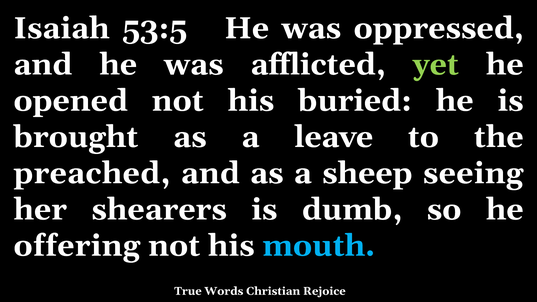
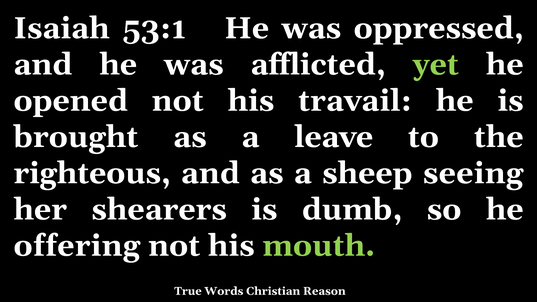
53:5: 53:5 -> 53:1 (154, 28)
buried: buried -> travail (355, 101)
preached: preached -> righteous (92, 173)
mouth colour: light blue -> light green (319, 246)
Rejoice: Rejoice -> Reason (324, 291)
